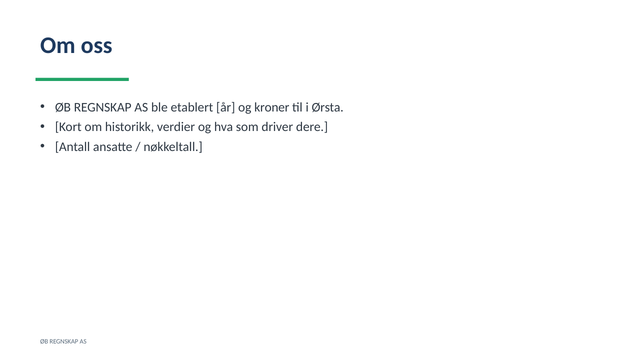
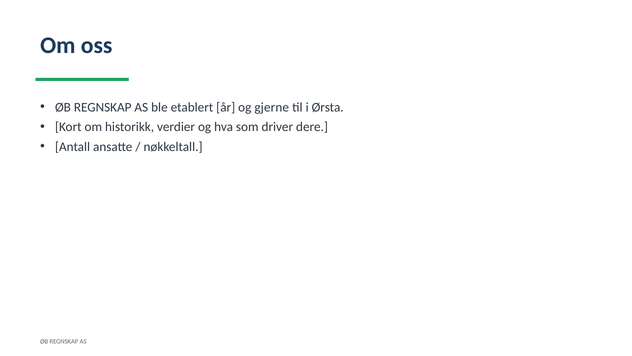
kroner: kroner -> gjerne (272, 107)
